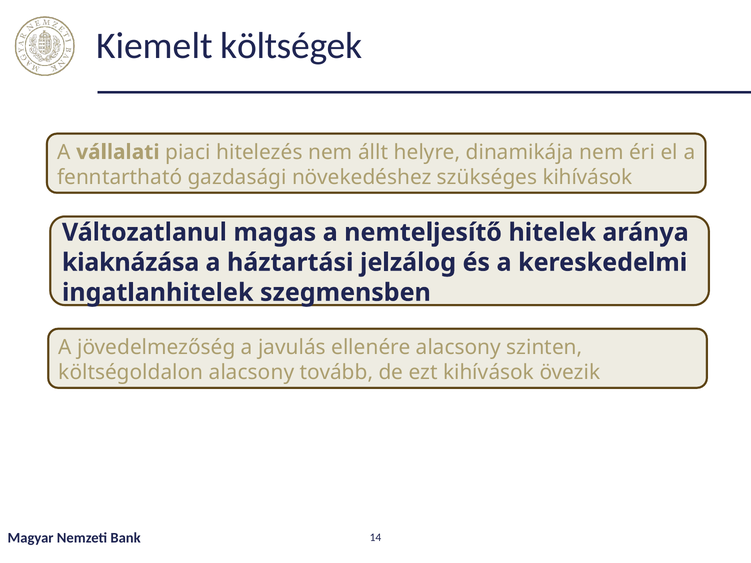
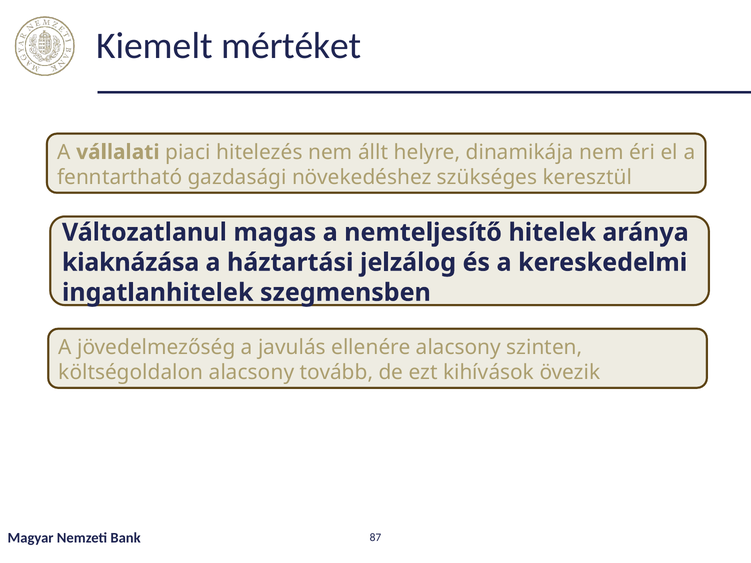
költségek: költségek -> mértéket (291, 46)
szükséges kihívások: kihívások -> keresztül (587, 177)
14: 14 -> 87 (375, 538)
